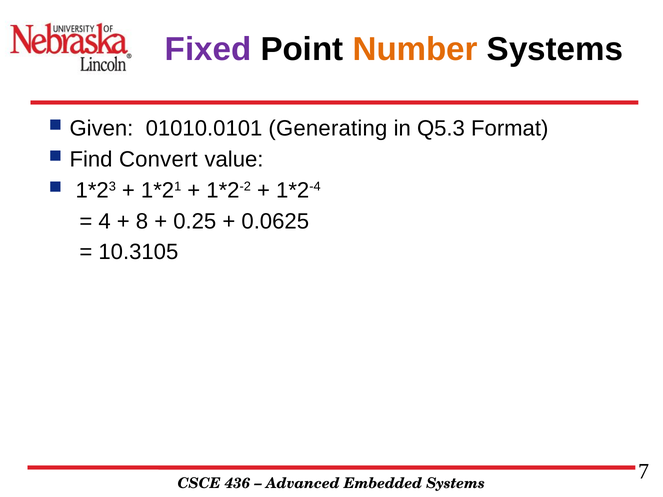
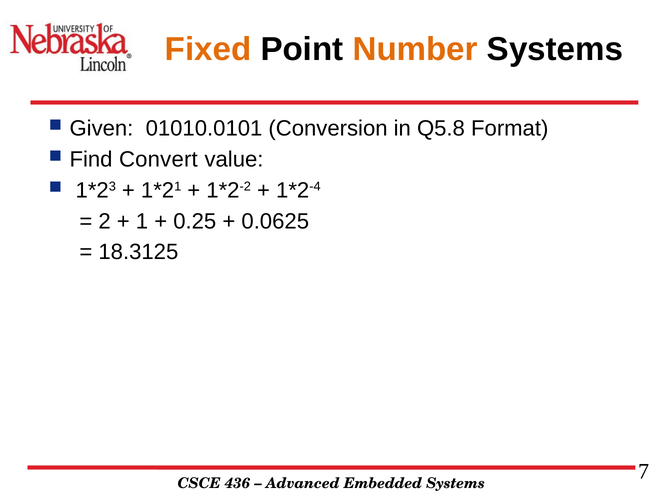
Fixed colour: purple -> orange (208, 49)
Generating: Generating -> Conversion (328, 129)
Q5.3: Q5.3 -> Q5.8 (441, 129)
4: 4 -> 2 (105, 221)
8: 8 -> 1 (142, 221)
10.3105: 10.3105 -> 18.3125 (138, 252)
